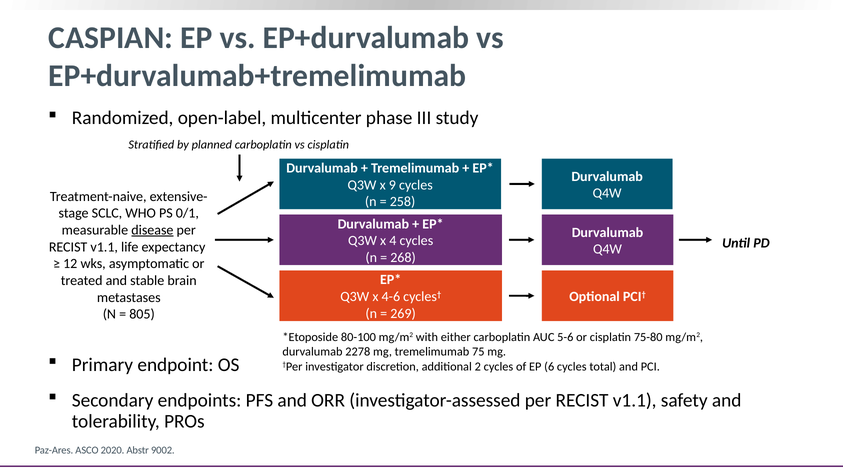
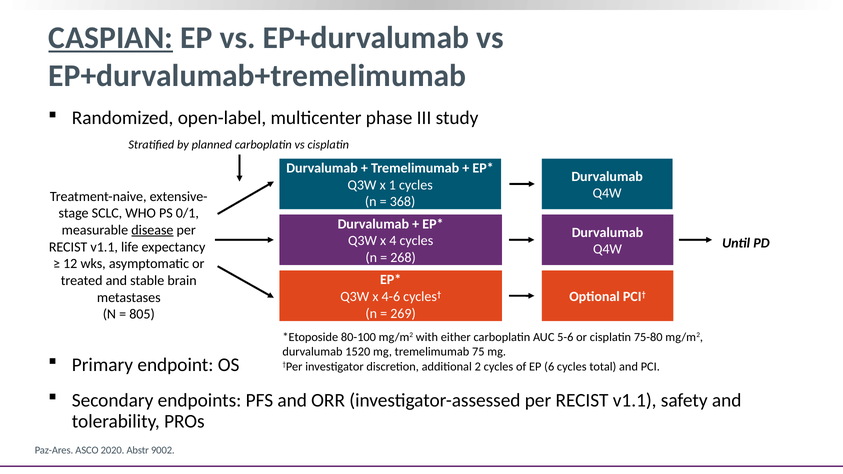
CASPIAN underline: none -> present (111, 38)
9: 9 -> 1 (392, 185)
258: 258 -> 368 (403, 202)
2278: 2278 -> 1520 (358, 352)
